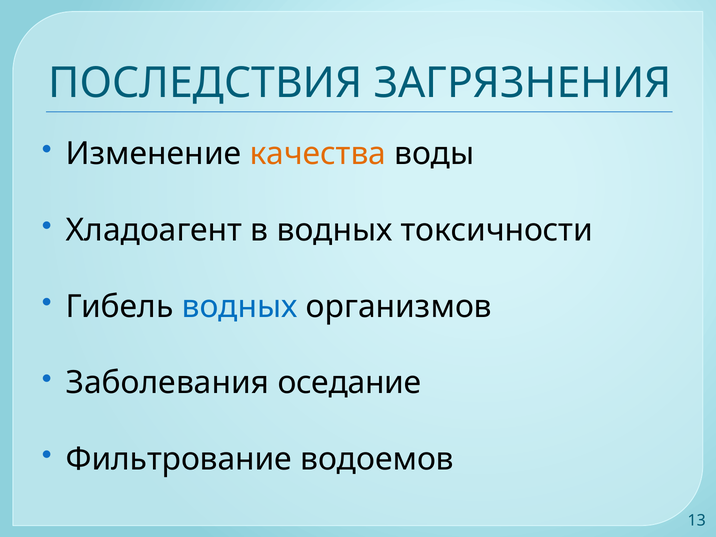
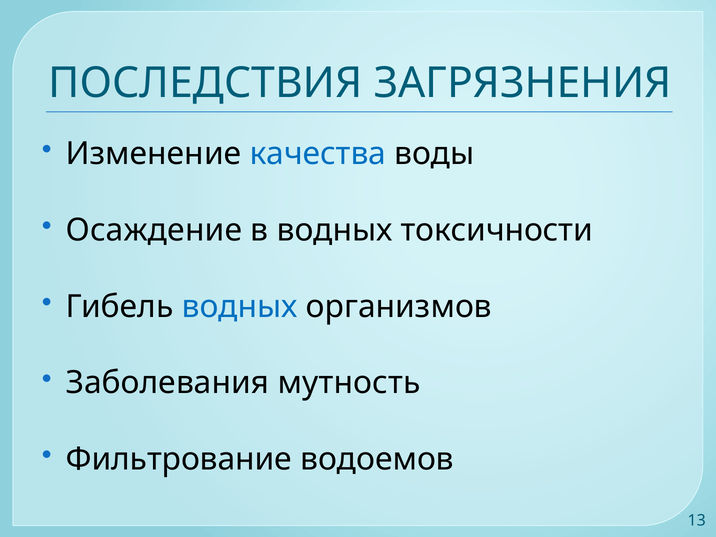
качества colour: orange -> blue (318, 154)
Хладоагент: Хладоагент -> Осаждение (154, 230)
оседание: оседание -> мутность (349, 383)
